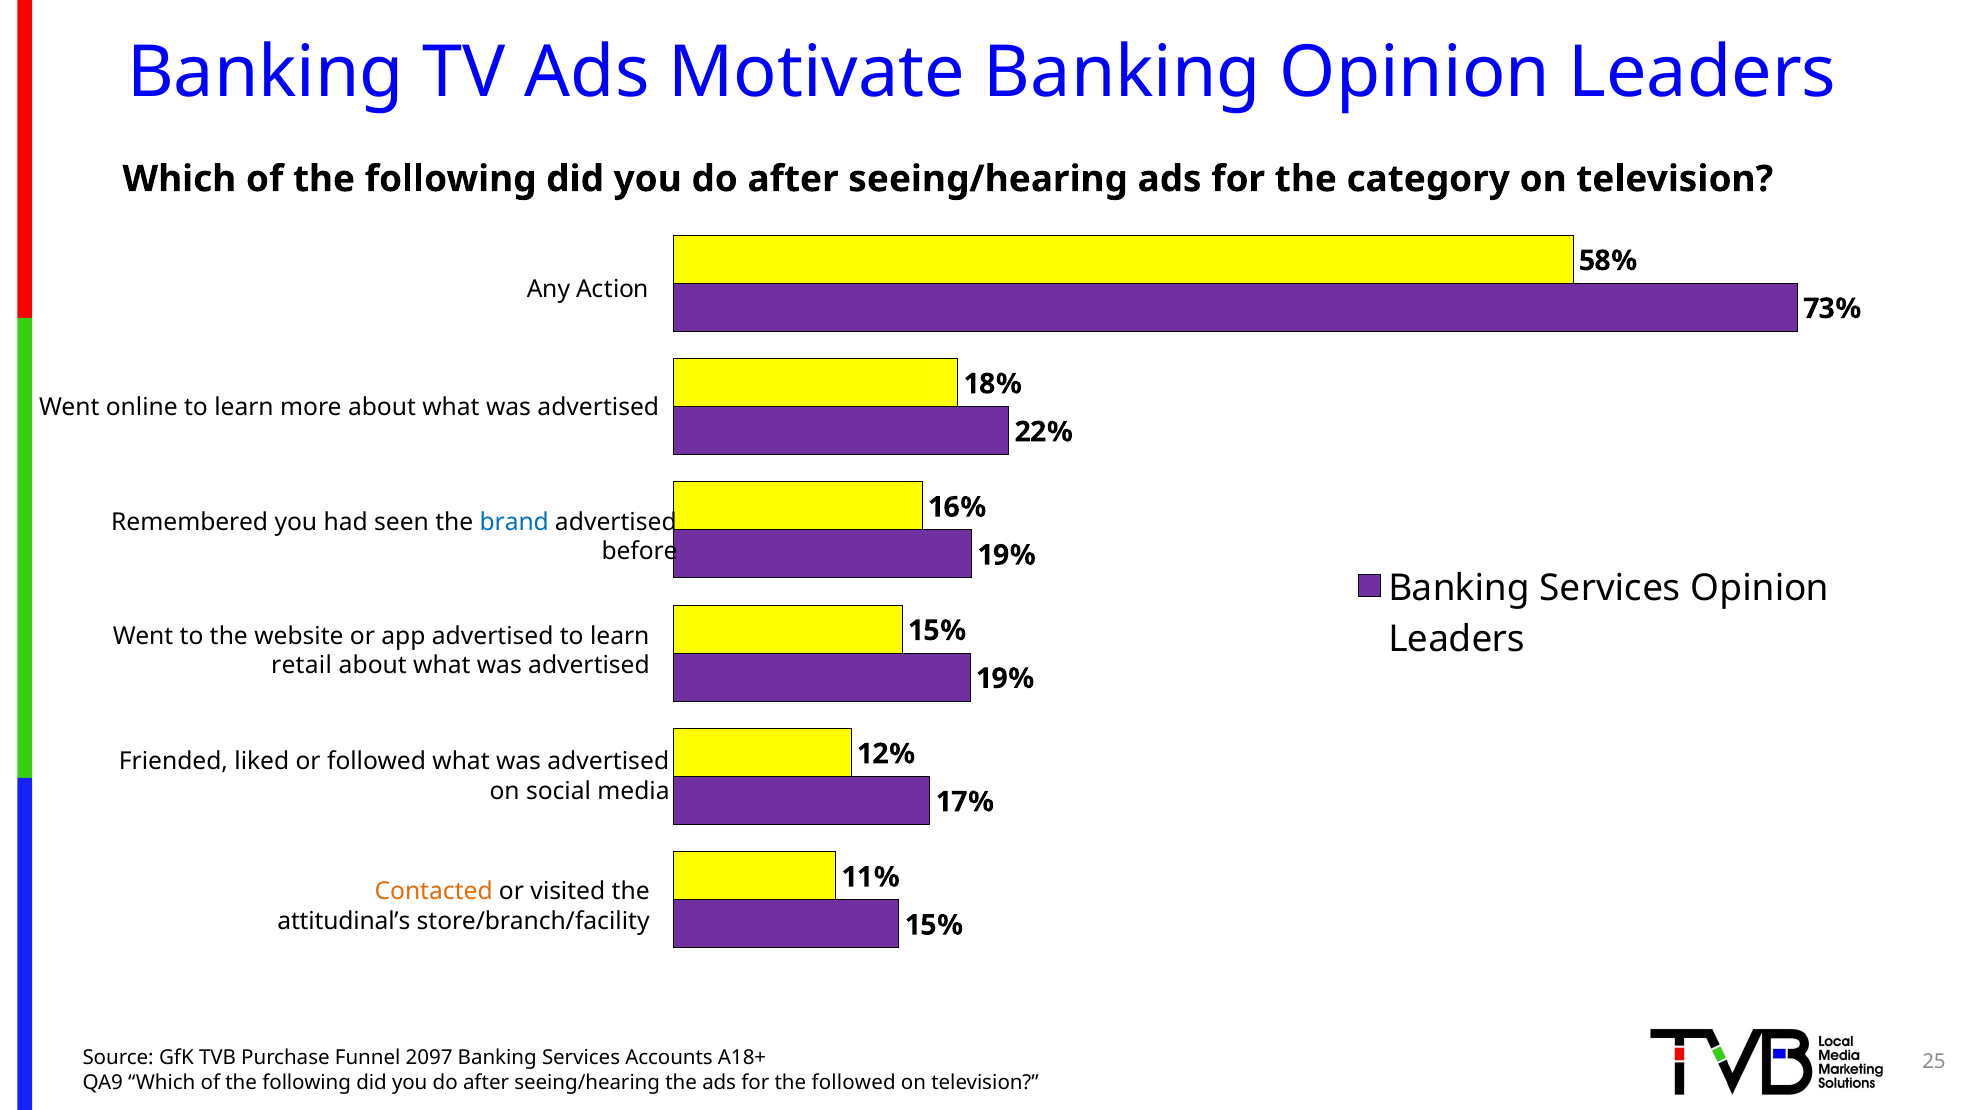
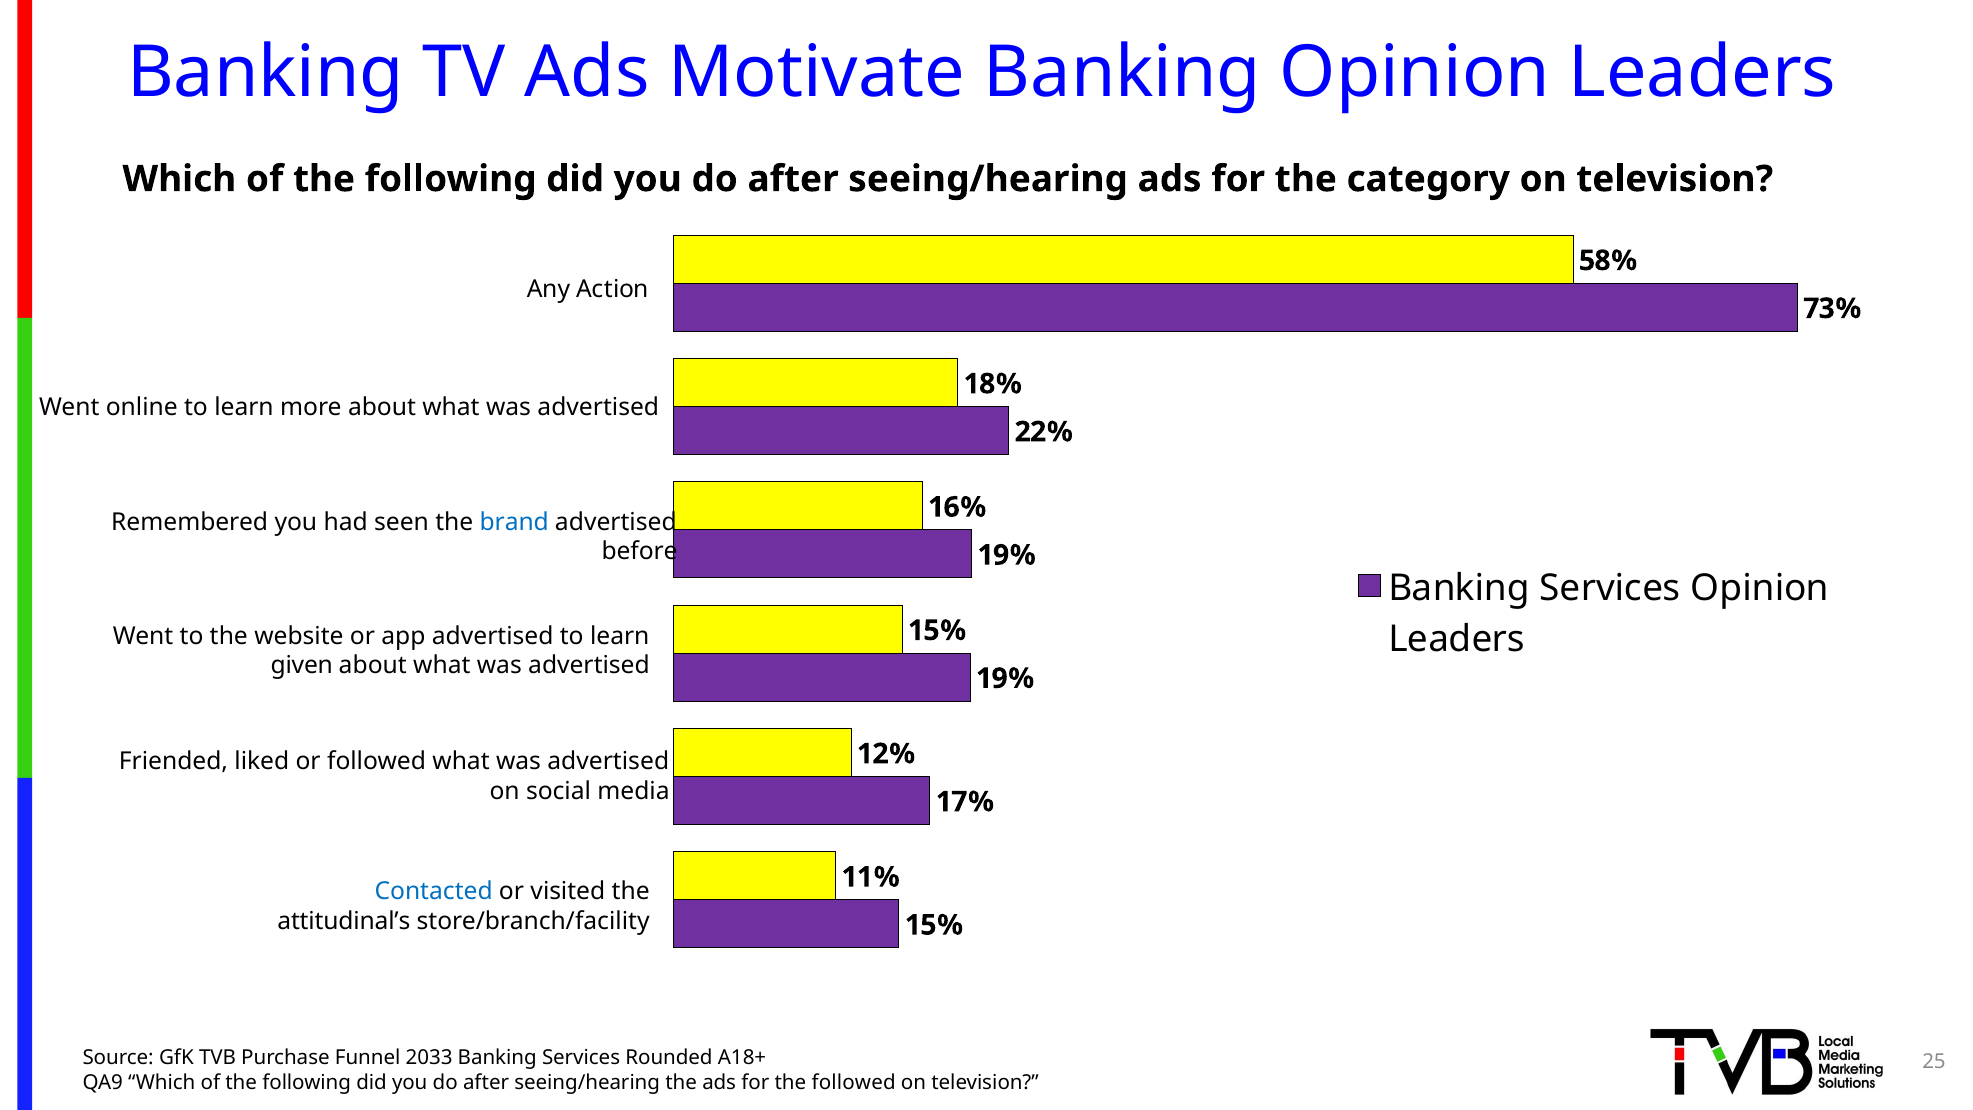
retail: retail -> given (302, 665)
Contacted colour: orange -> blue (434, 891)
2097: 2097 -> 2033 (429, 1058)
Accounts: Accounts -> Rounded (669, 1058)
